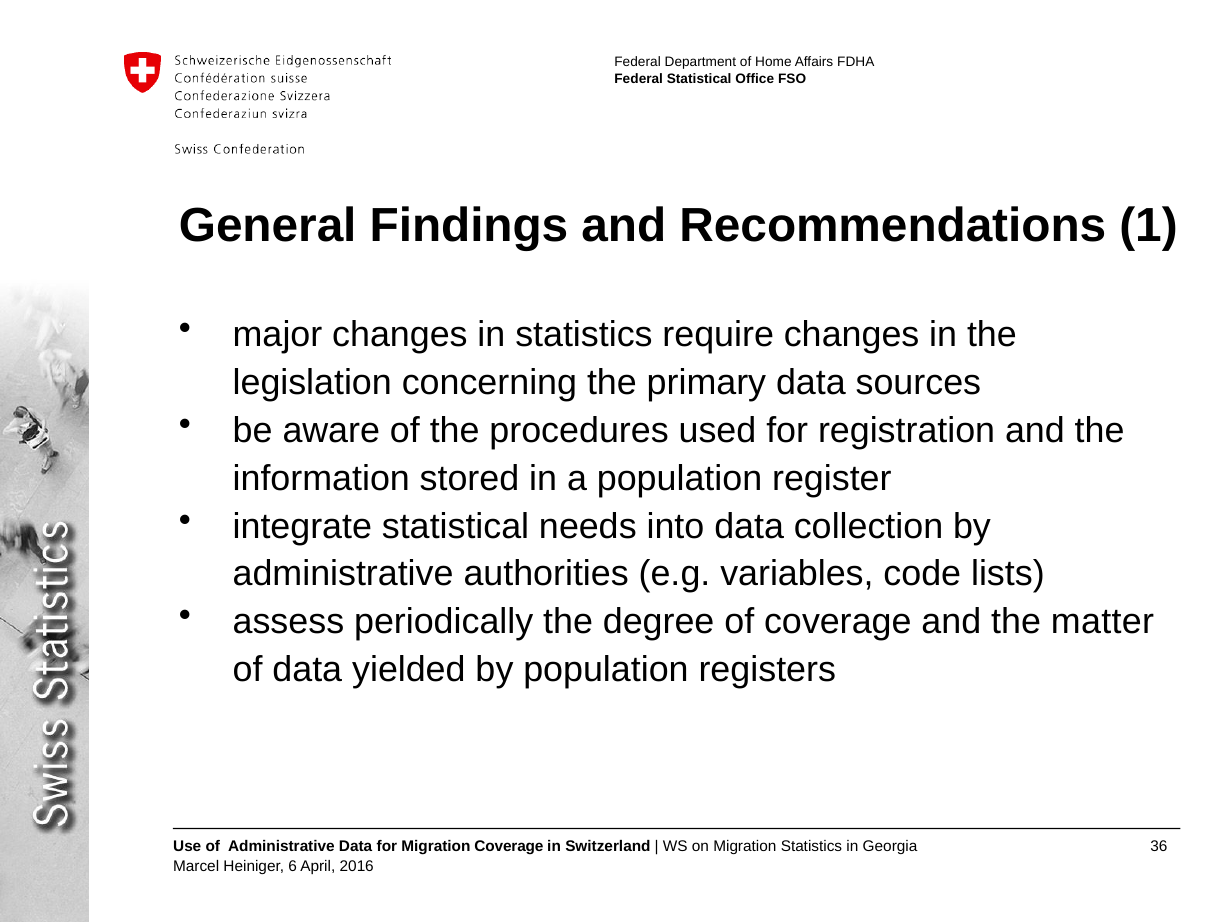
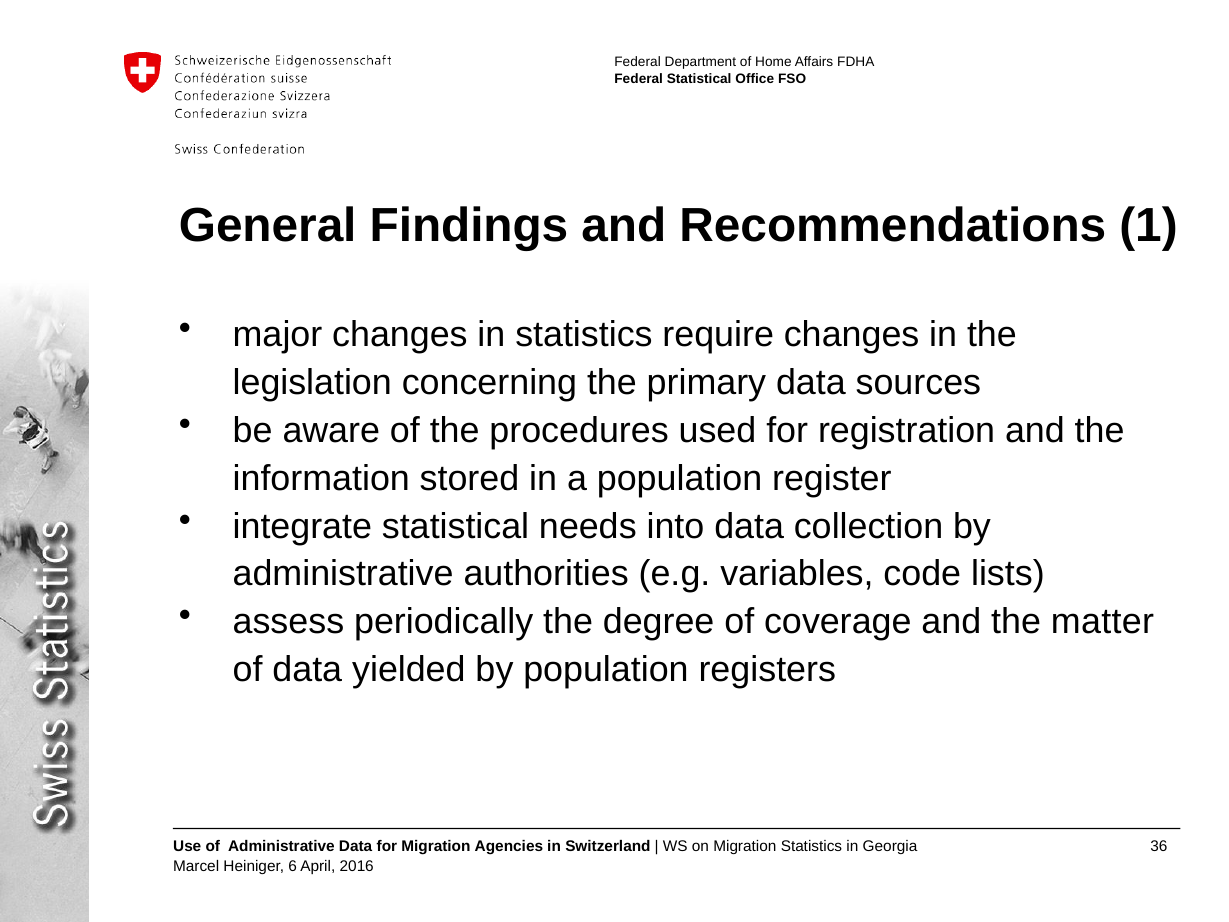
Coverage: Coverage -> Agencies (509, 846)
